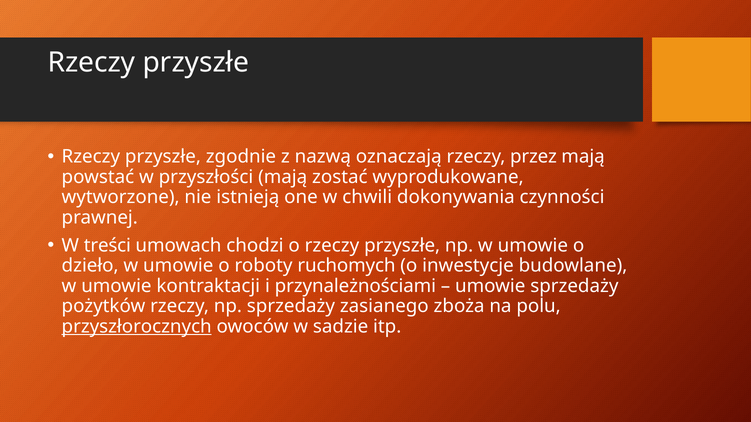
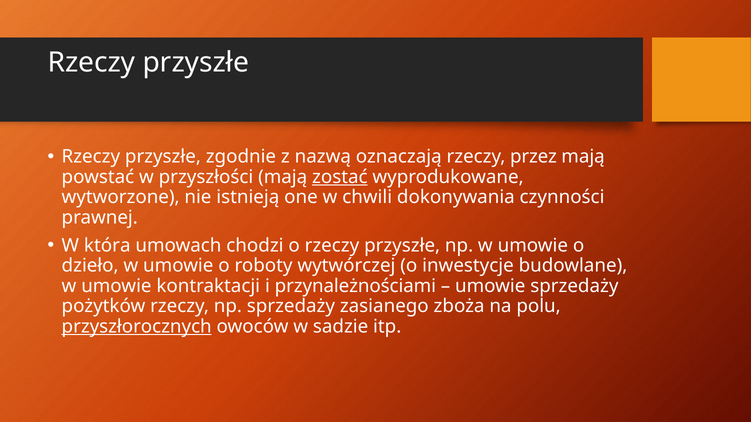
zostać underline: none -> present (340, 177)
treści: treści -> która (107, 246)
ruchomych: ruchomych -> wytwórczej (346, 266)
